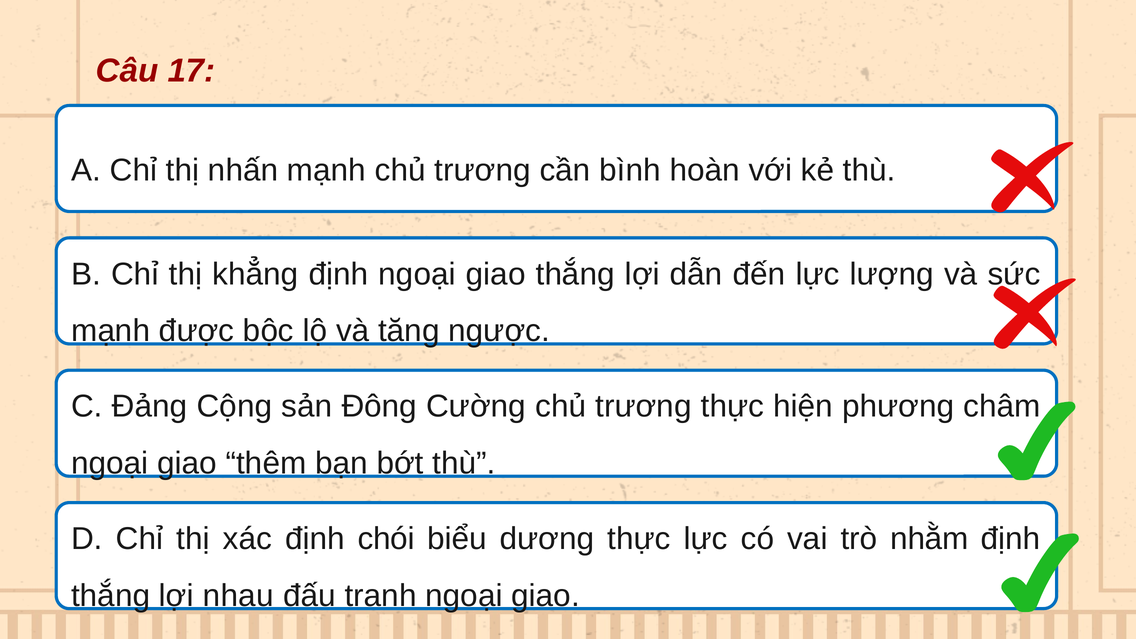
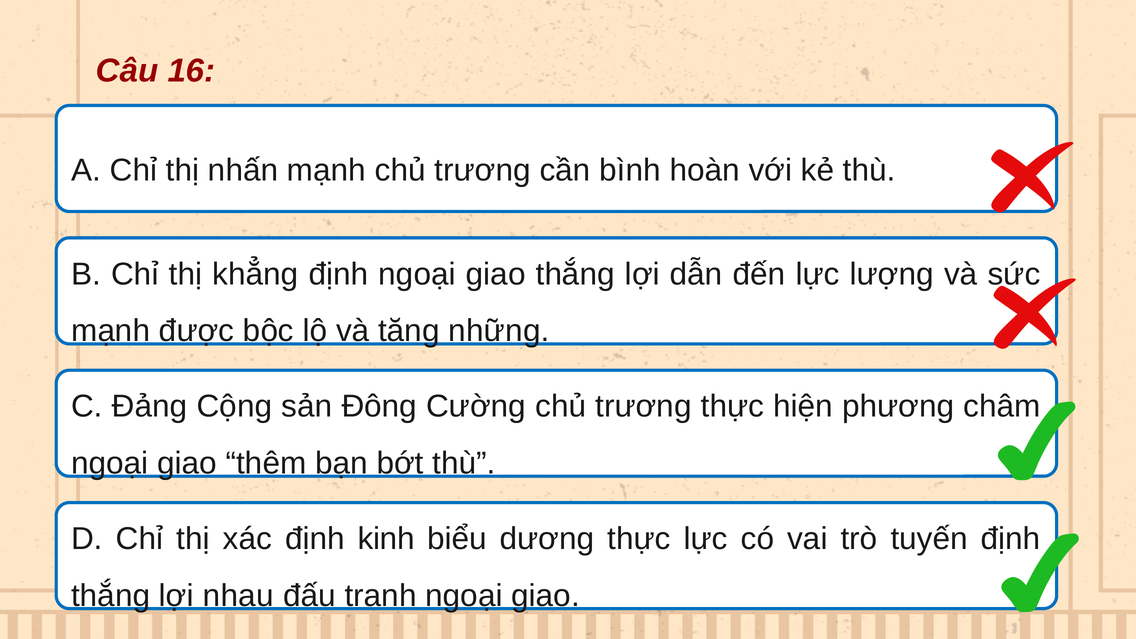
17: 17 -> 16 (192, 71)
ngược: ngược -> những (499, 331)
chói: chói -> kinh (386, 539)
nhằm: nhằm -> tuyến (929, 539)
